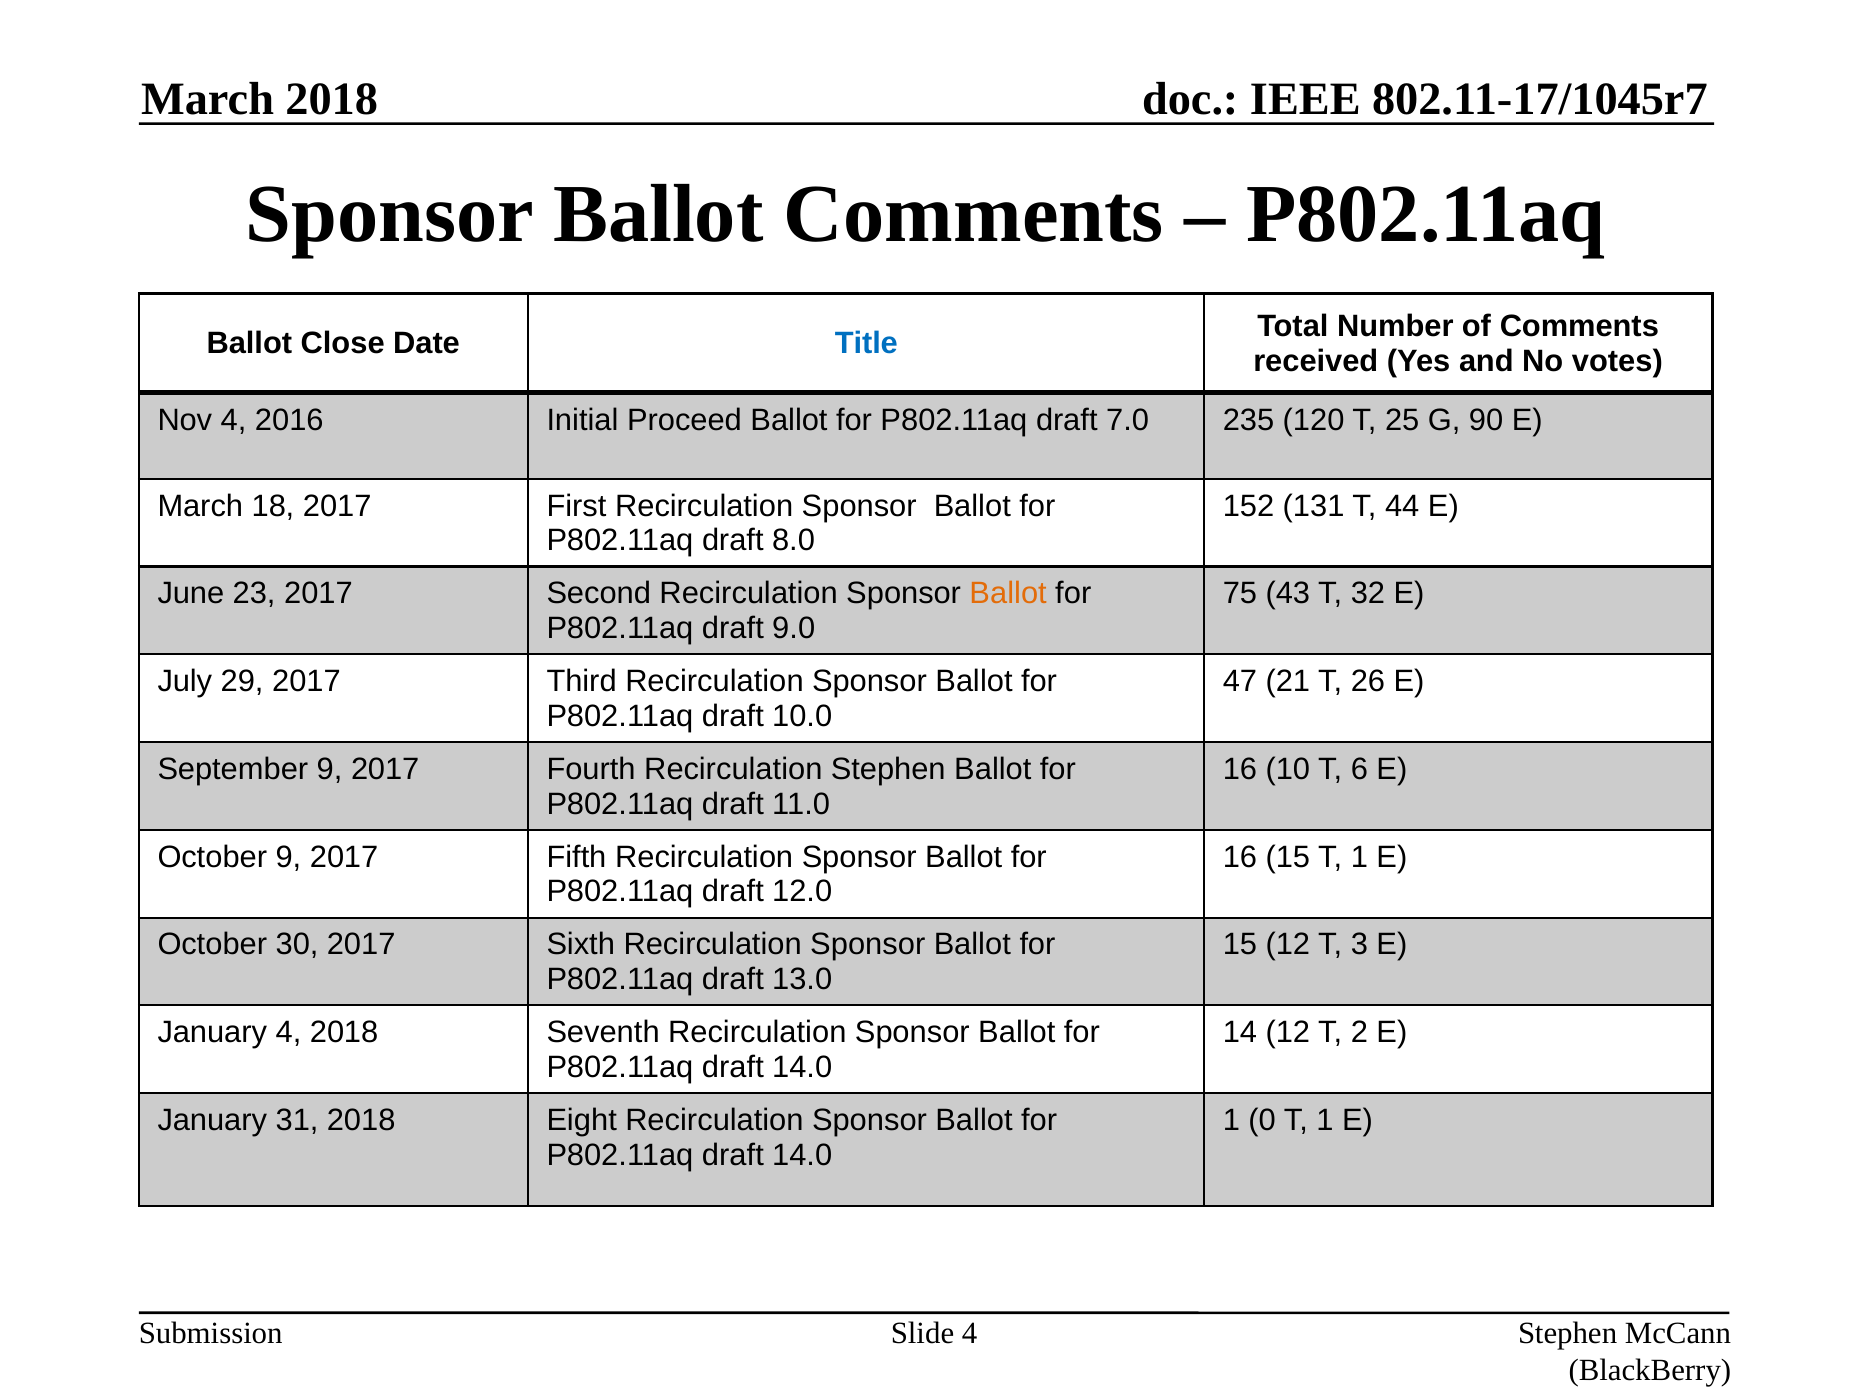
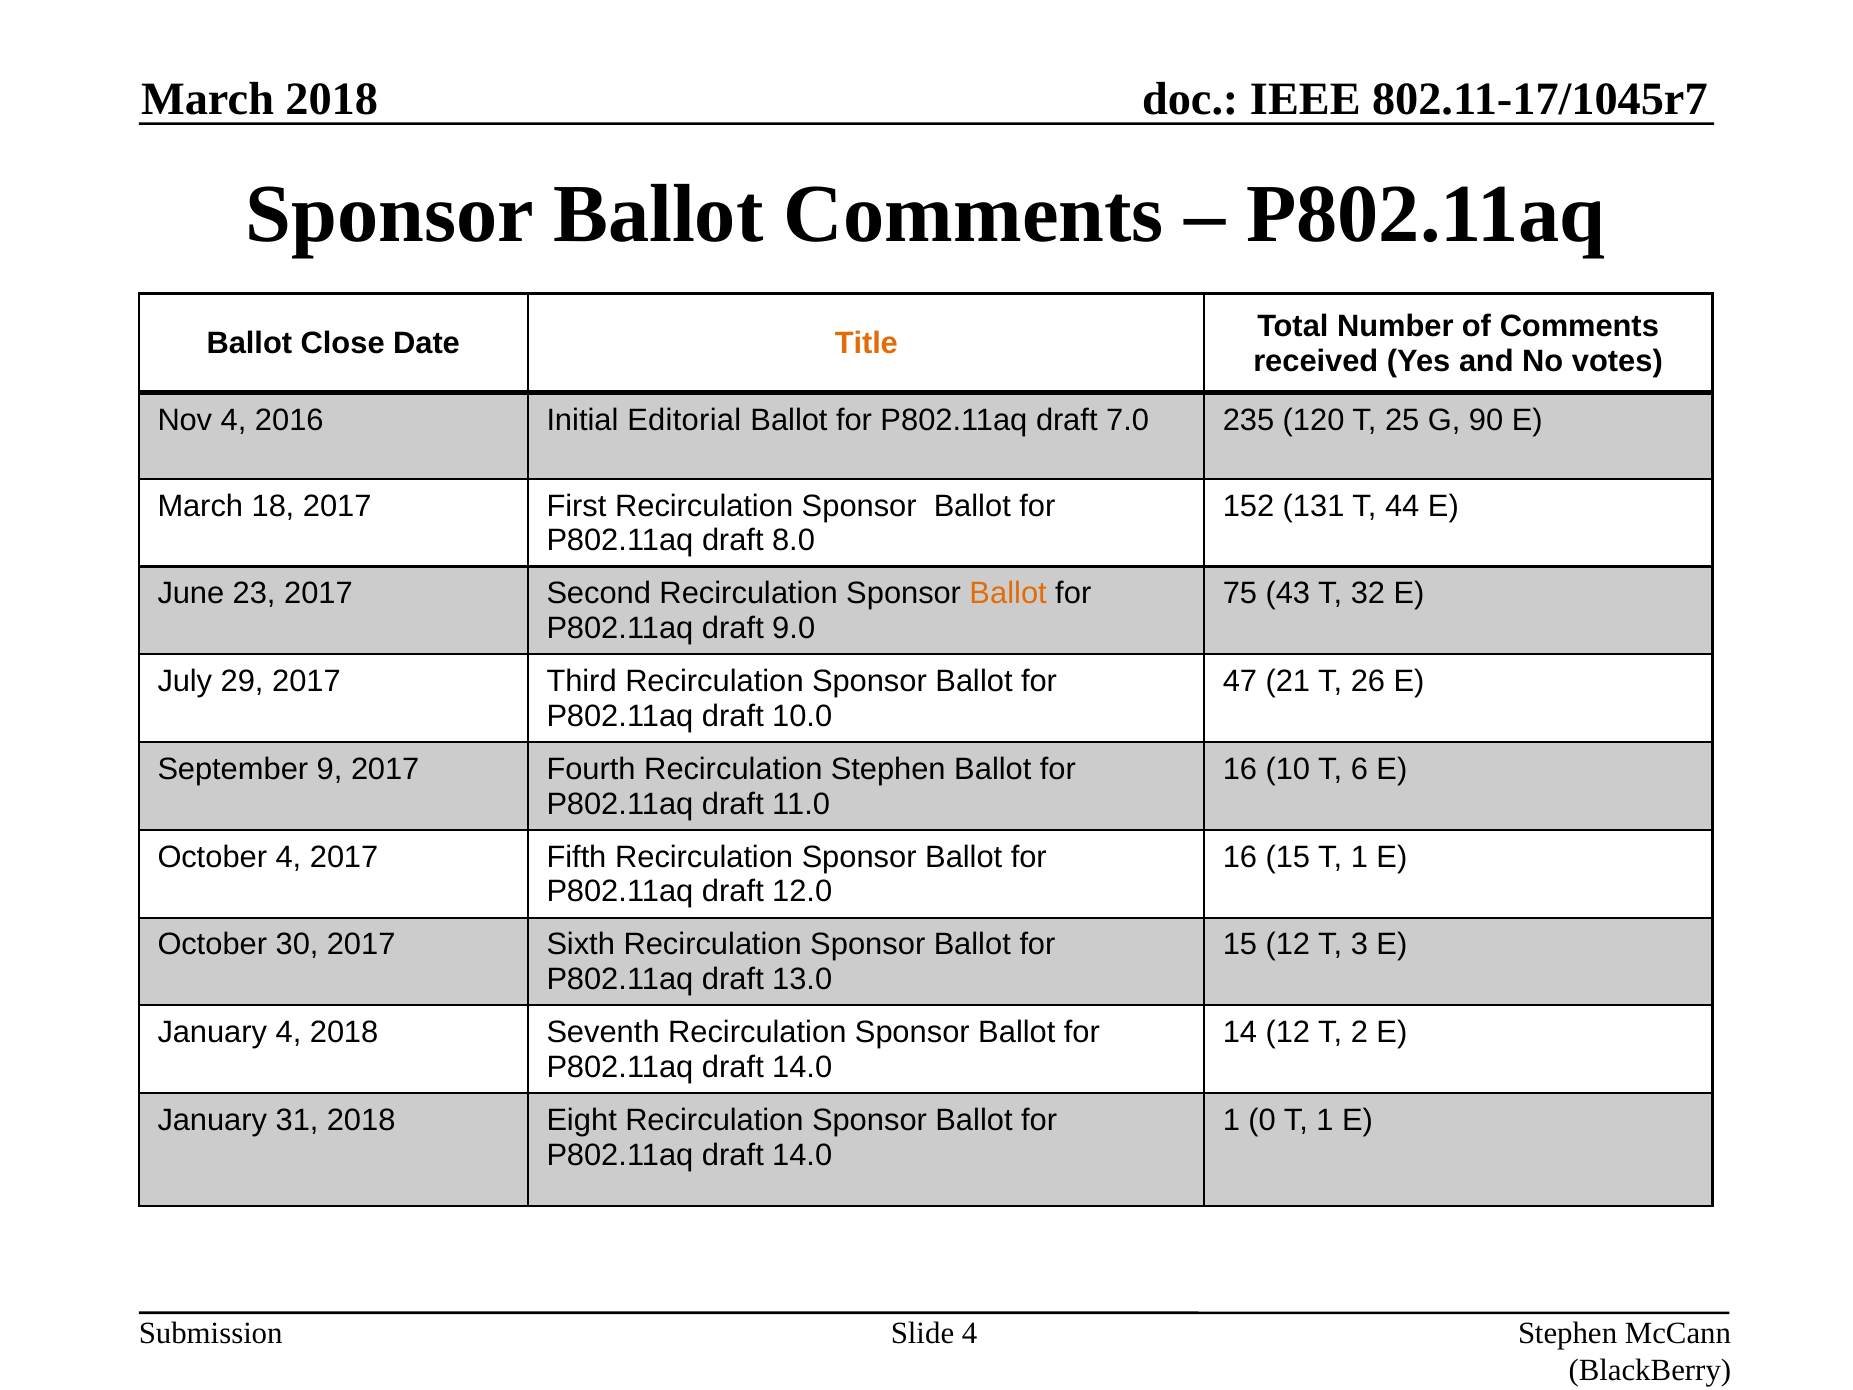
Title colour: blue -> orange (866, 344)
Proceed: Proceed -> Editorial (684, 420)
October 9: 9 -> 4 (288, 857)
